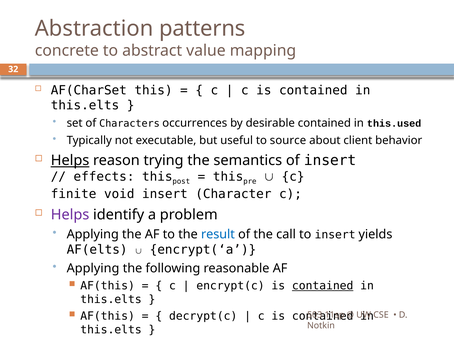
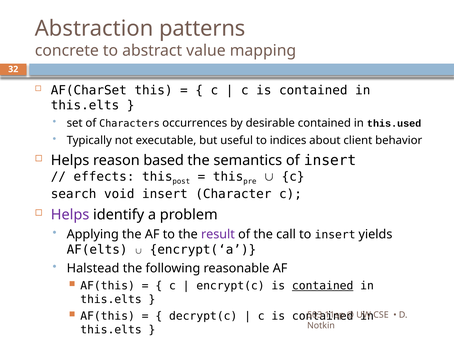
source: source -> indices (288, 140)
Helps underline: present -> none (70, 160)
trying: trying -> based (164, 160)
finite: finite -> search (74, 194)
result colour: blue -> purple (218, 234)
Applying: Applying -> Halstead (93, 268)
